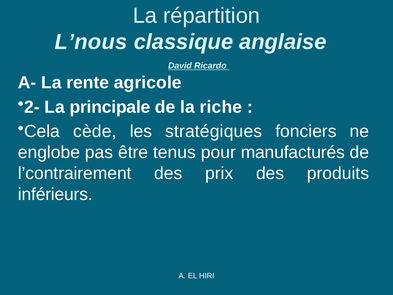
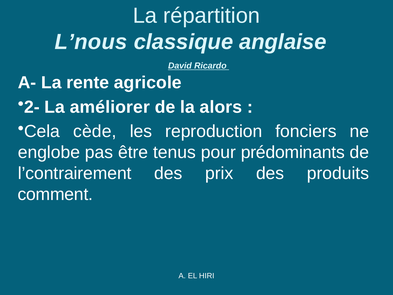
principale: principale -> améliorer (110, 107)
riche: riche -> alors (221, 107)
stratégiques: stratégiques -> reproduction (214, 131)
manufacturés: manufacturés -> prédominants (293, 152)
inférieurs: inférieurs -> comment (55, 194)
